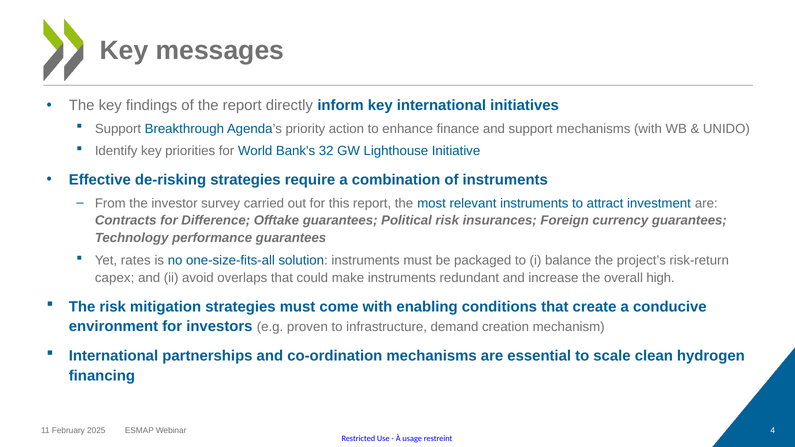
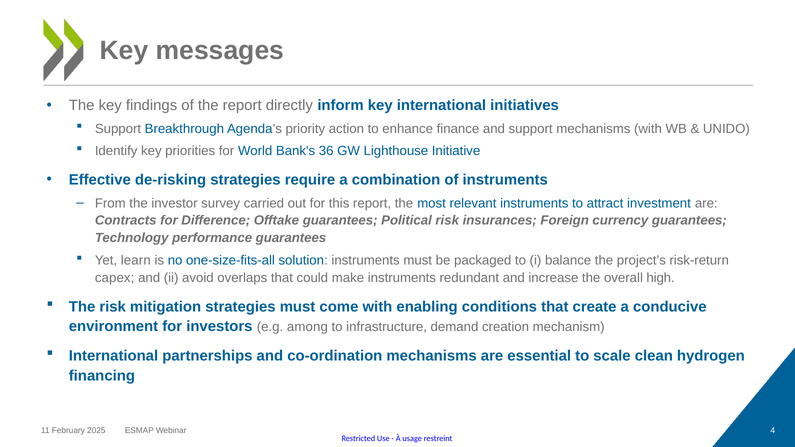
32: 32 -> 36 (326, 151)
rates: rates -> learn (136, 261)
proven: proven -> among (307, 327)
